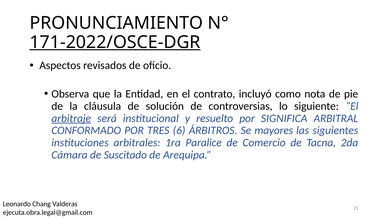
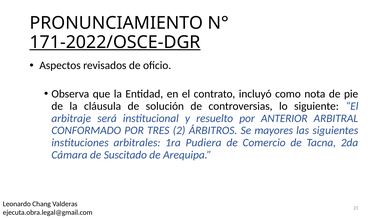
arbitraje underline: present -> none (71, 118)
SIGNIFICA: SIGNIFICA -> ANTERIOR (284, 118)
6: 6 -> 2 (179, 131)
Paralice: Paralice -> Pudiera (204, 143)
